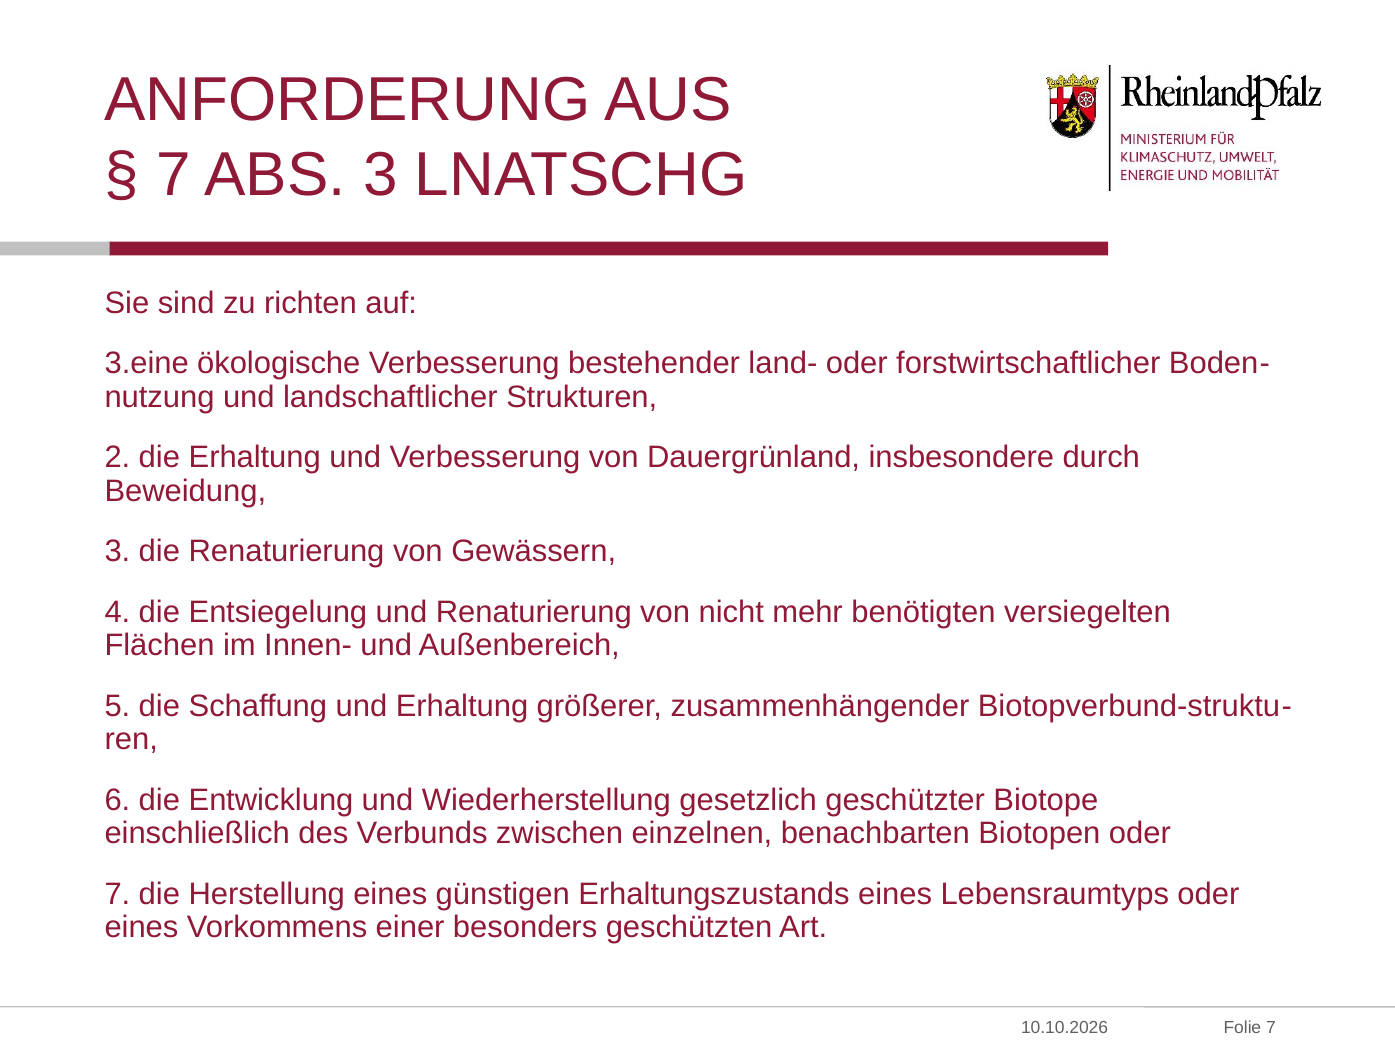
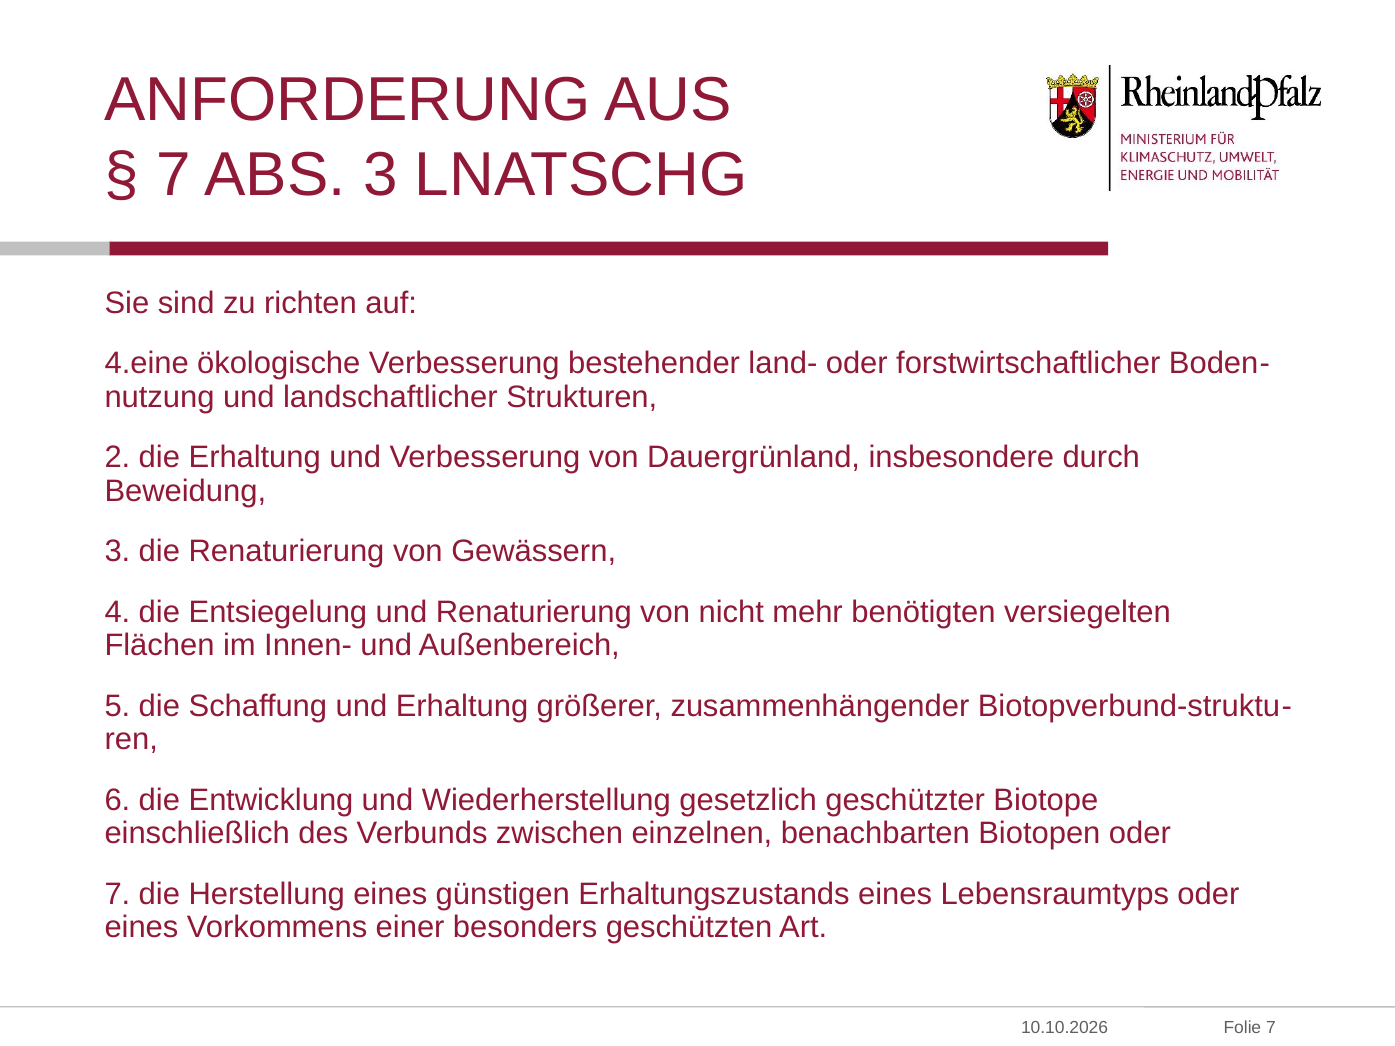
3.eine: 3.eine -> 4.eine (147, 364)
